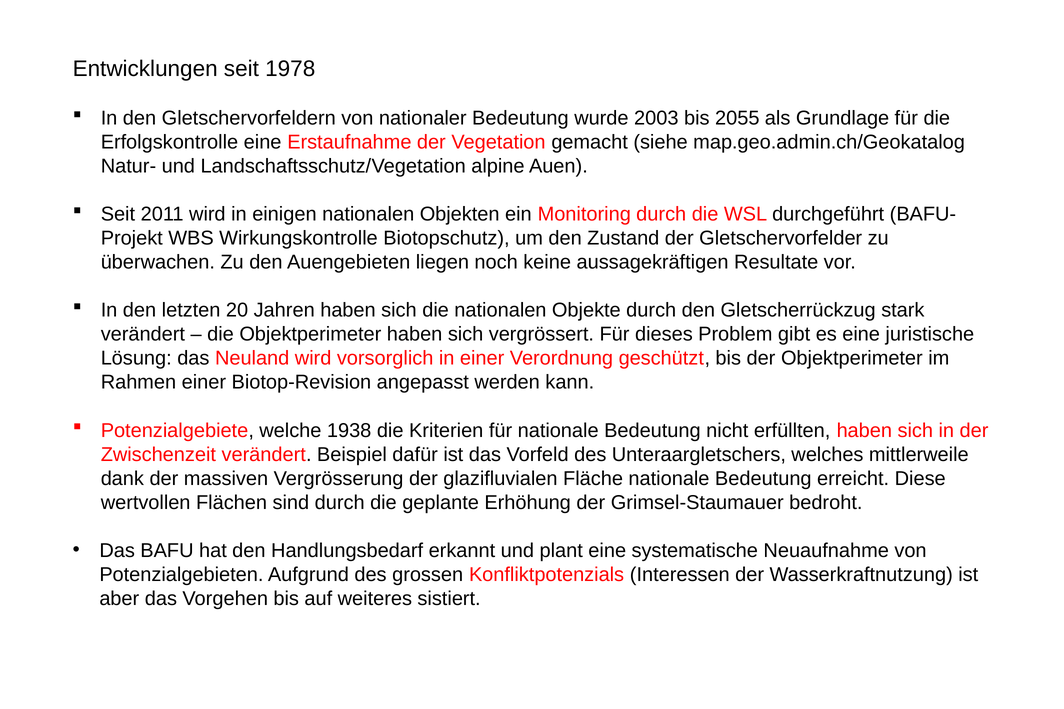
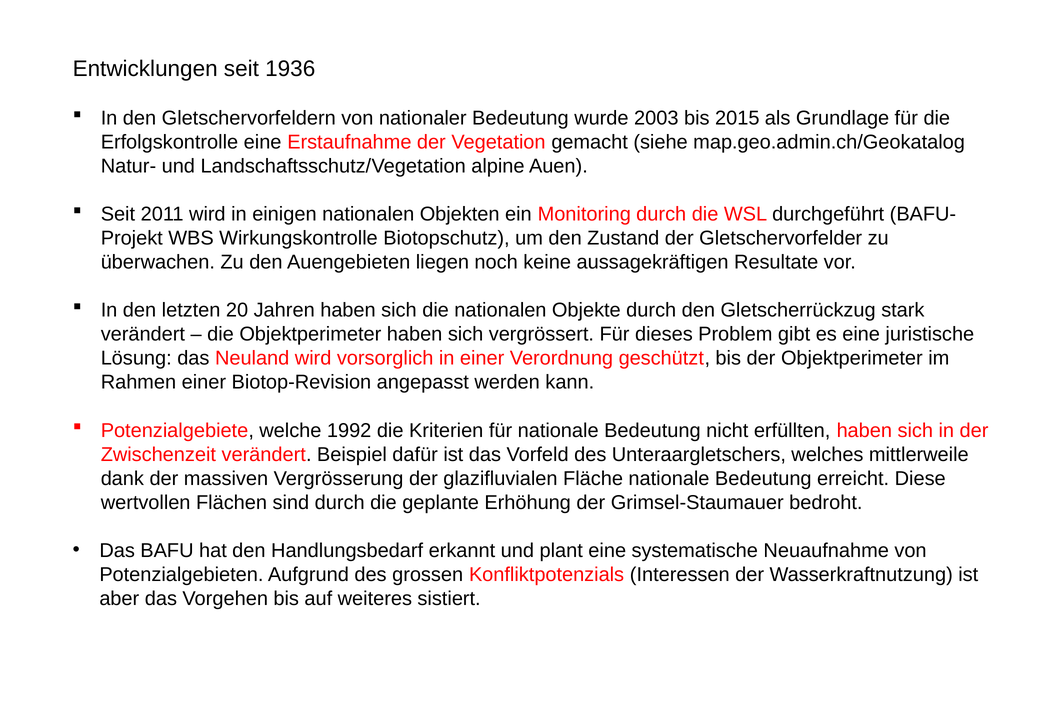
1978: 1978 -> 1936 (290, 69)
2055: 2055 -> 2015 (737, 118)
1938: 1938 -> 1992 (349, 431)
